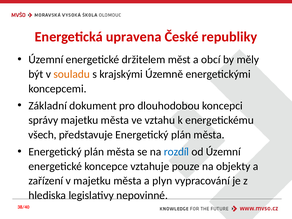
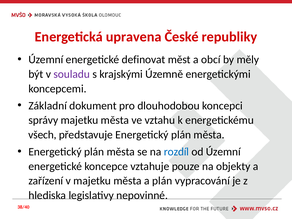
držitelem: držitelem -> definovat (144, 60)
souladu colour: orange -> purple (72, 74)
a plyn: plyn -> plán (162, 181)
